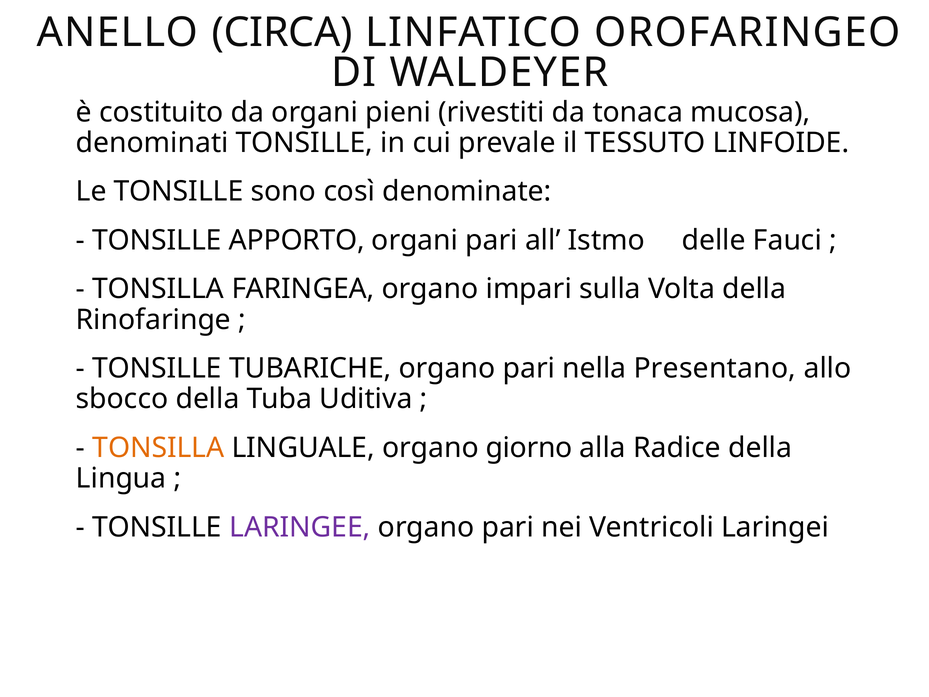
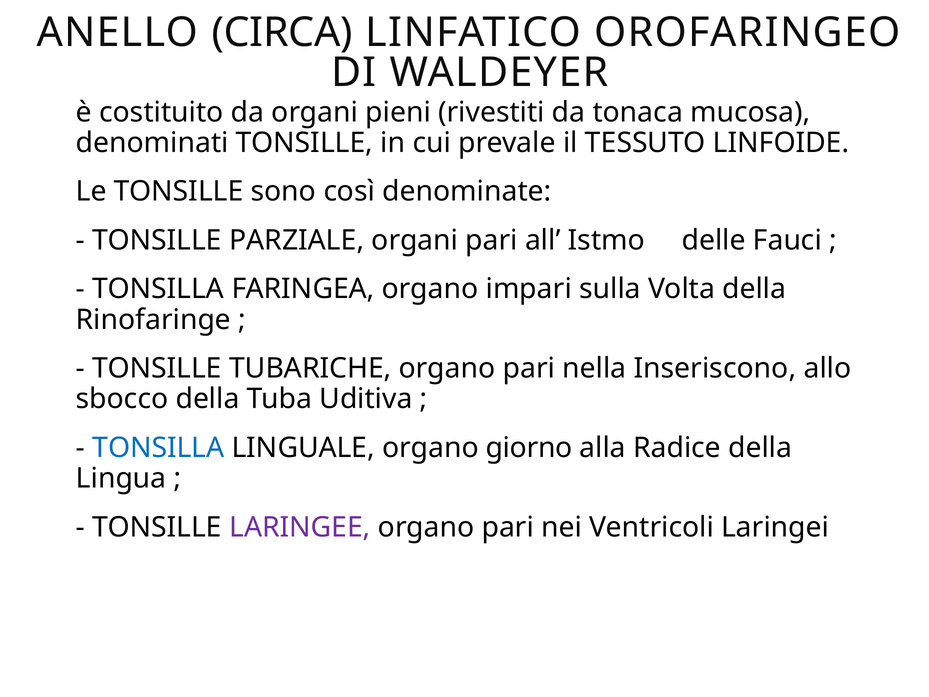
APPORTO: APPORTO -> PARZIALE (297, 240)
Presentano: Presentano -> Inseriscono (715, 368)
TONSILLA colour: orange -> blue (158, 448)
